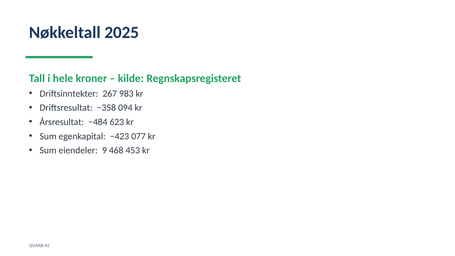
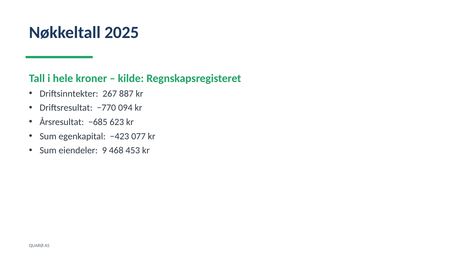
983: 983 -> 887 (126, 94)
−358: −358 -> −770 (106, 108)
−484: −484 -> −685 (98, 122)
